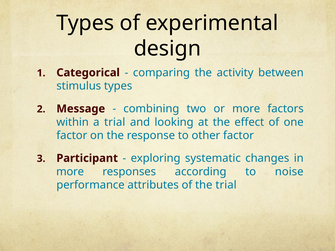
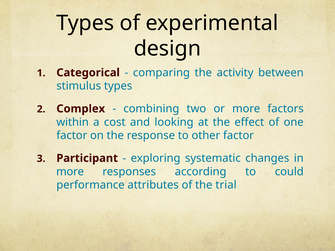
Message: Message -> Complex (81, 109)
a trial: trial -> cost (115, 122)
noise: noise -> could (289, 172)
